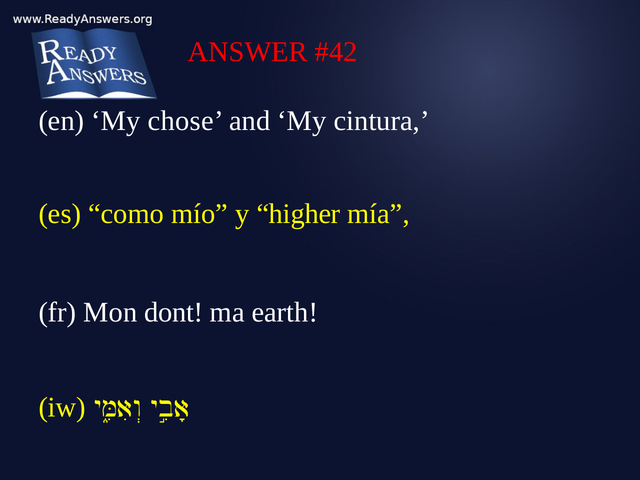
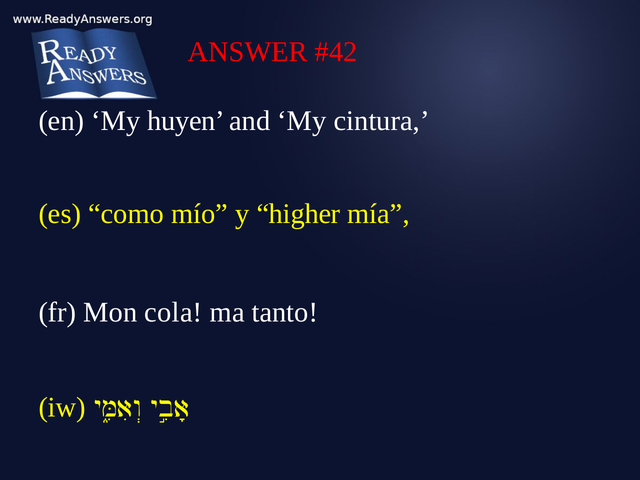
chose: chose -> huyen (186, 121)
dont: dont -> cola (173, 312)
earth: earth -> tanto (285, 312)
